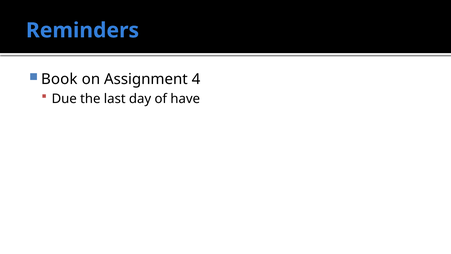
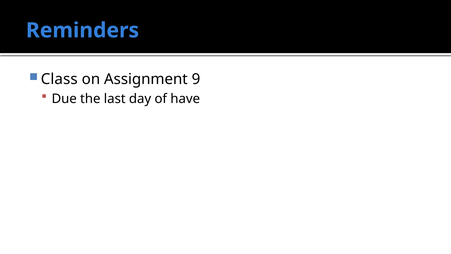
Book: Book -> Class (59, 79)
4: 4 -> 9 (196, 79)
